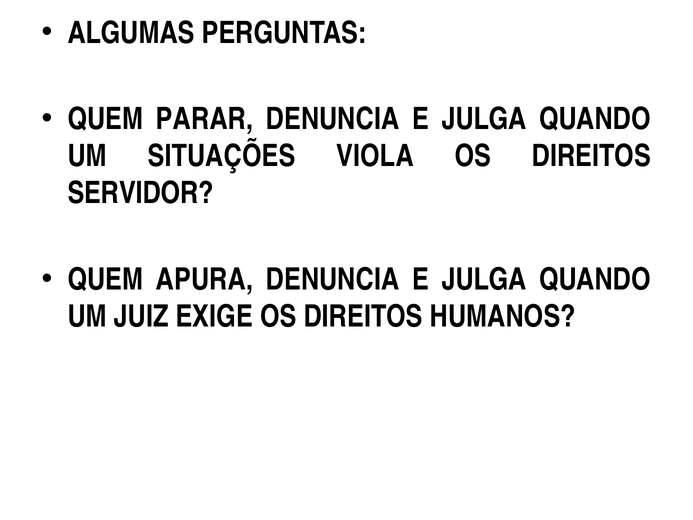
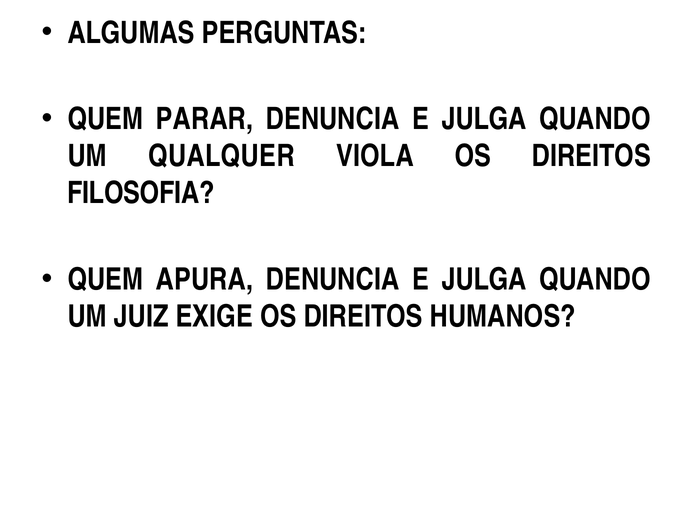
SITUAÇÕES: SITUAÇÕES -> QUALQUER (221, 156)
SERVIDOR: SERVIDOR -> FILOSOFIA (141, 193)
